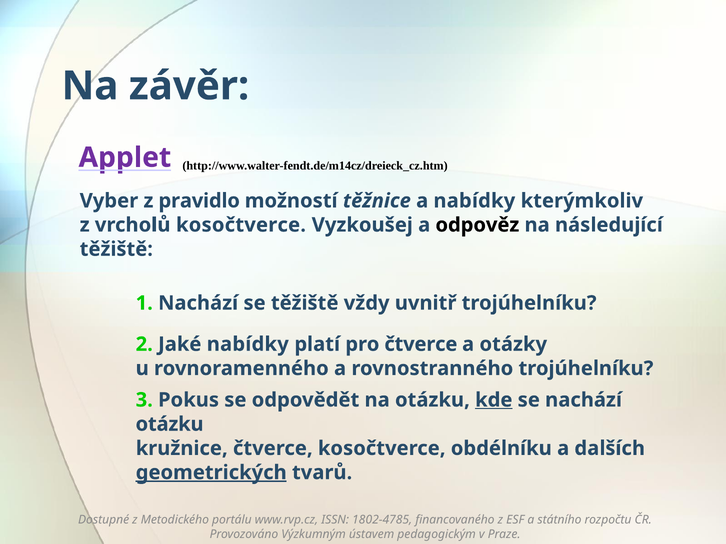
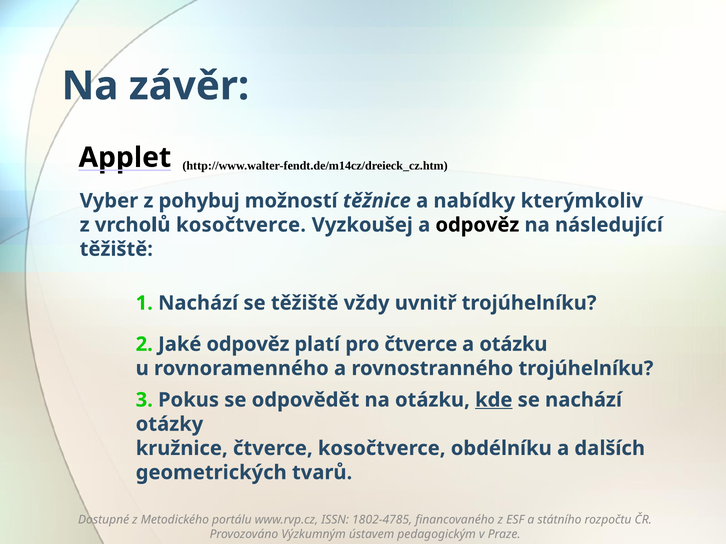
Applet colour: purple -> black (125, 158)
pravidlo: pravidlo -> pohybuj (199, 201)
Jaké nabídky: nabídky -> odpověz (248, 345)
a otázky: otázky -> otázku (513, 345)
otázku: otázku -> otázky (169, 425)
geometrických underline: present -> none (211, 473)
